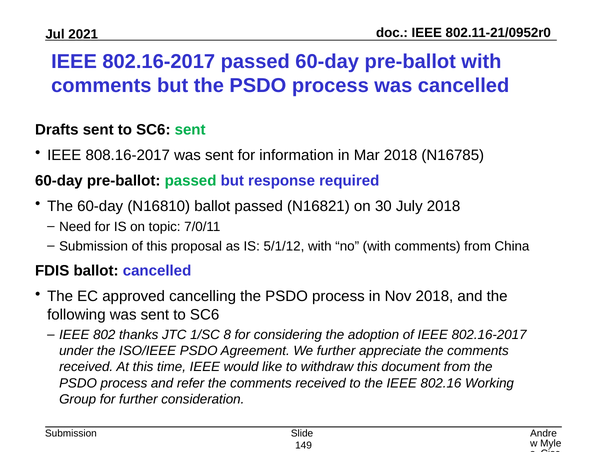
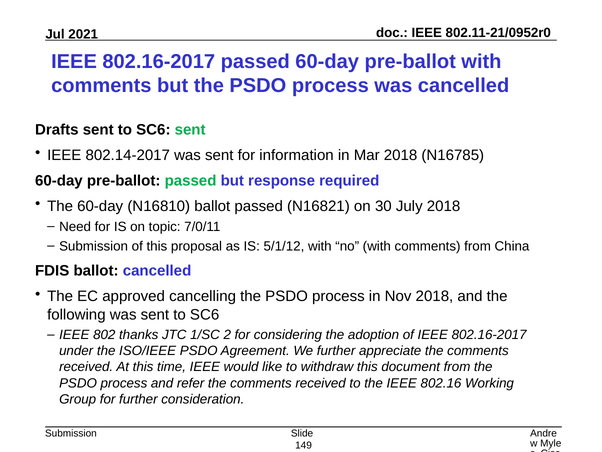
808.16-2017: 808.16-2017 -> 802.14-2017 (128, 155)
8: 8 -> 2 (227, 335)
